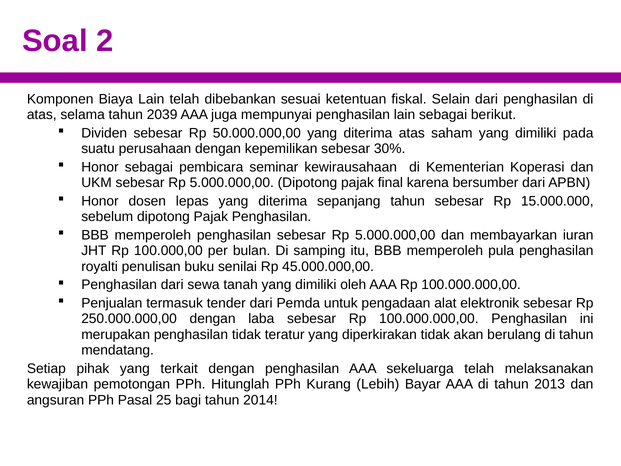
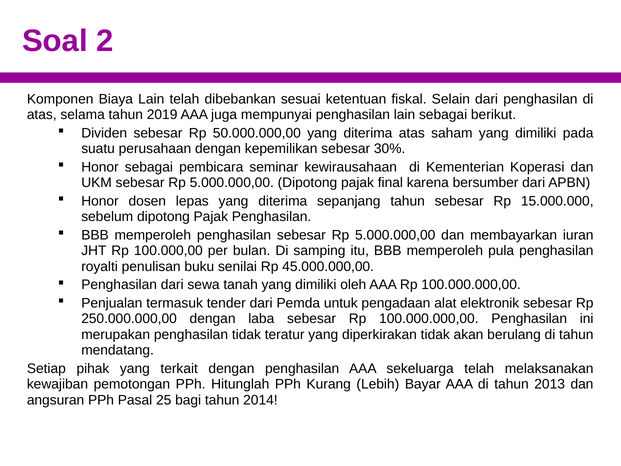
2039: 2039 -> 2019 (162, 115)
